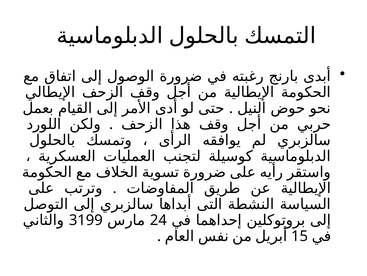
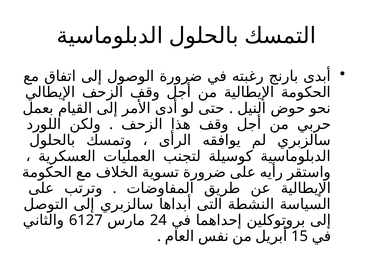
3199: 3199 -> 6127 (86, 220)
